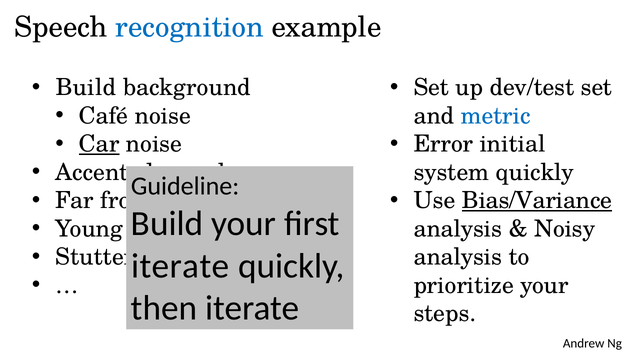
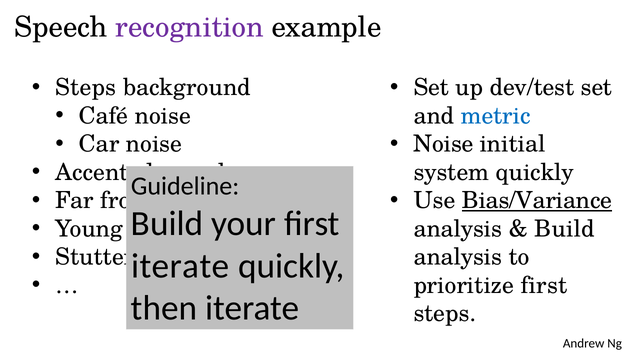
recognition colour: blue -> purple (190, 27)
Build: Build -> Steps (86, 88)
Car underline: present -> none (99, 144)
Error: Error -> Noise (443, 144)
Noisy: Noisy -> Build (565, 229)
prioritize your: your -> first (544, 285)
